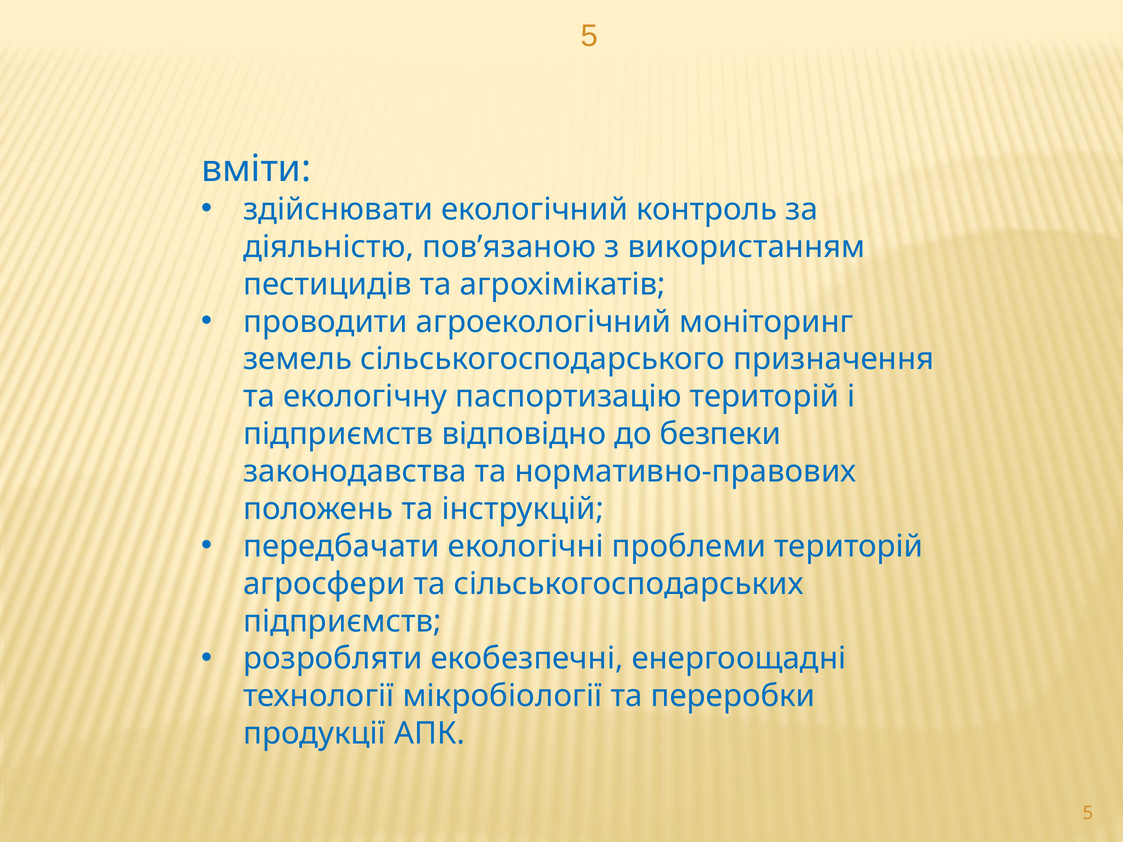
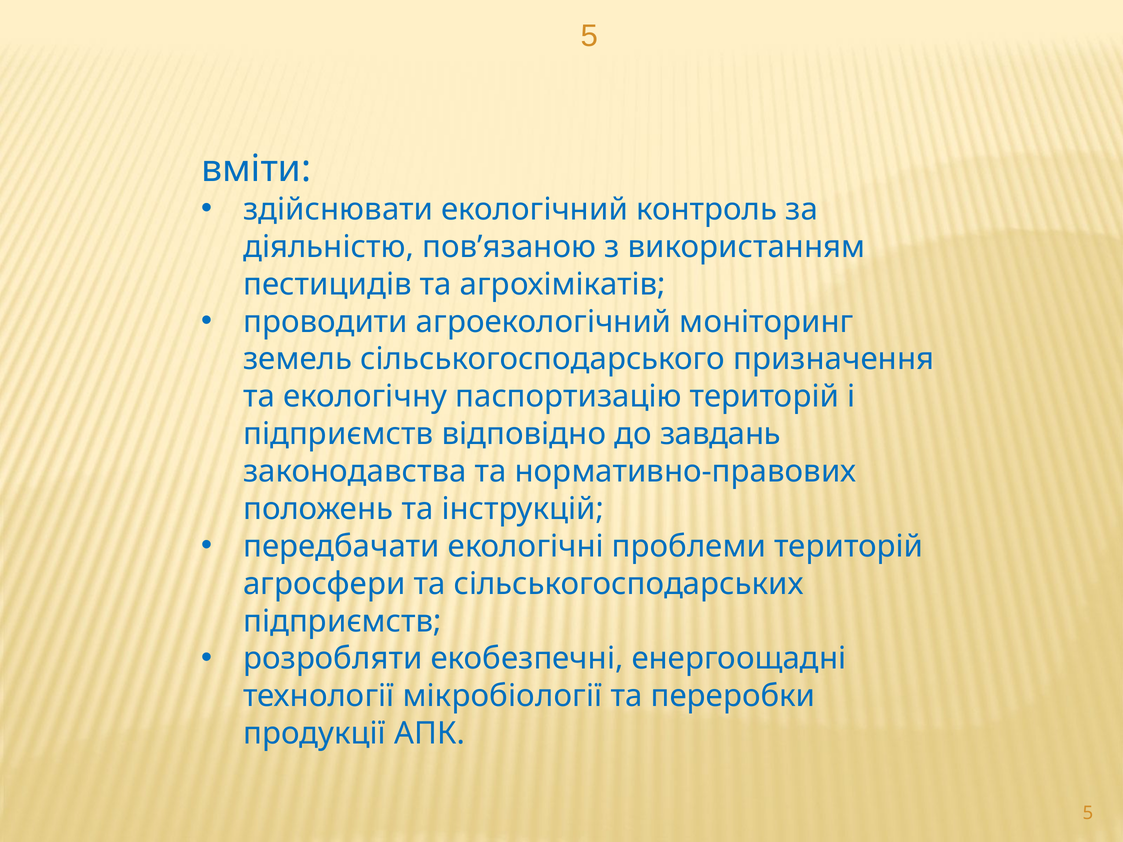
безпеки: безпеки -> завдань (720, 434)
